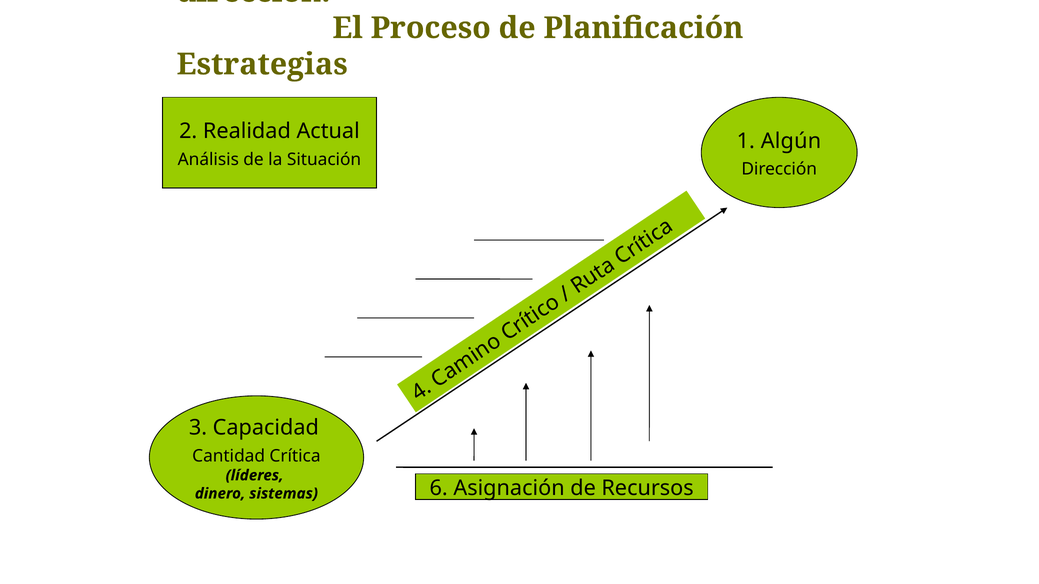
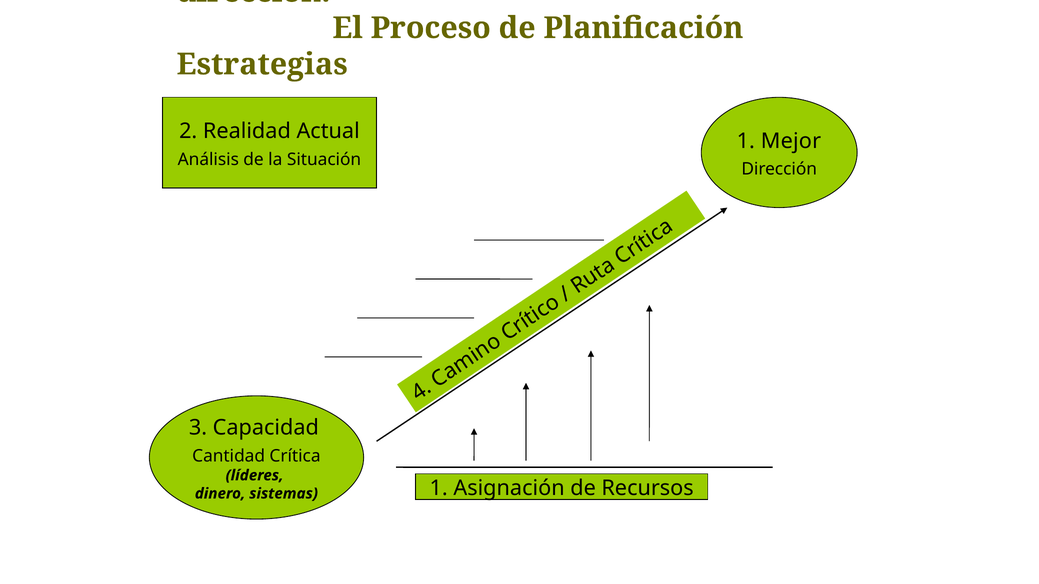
Algún: Algún -> Mejor (791, 141)
sistemas 6: 6 -> 1 (439, 489)
